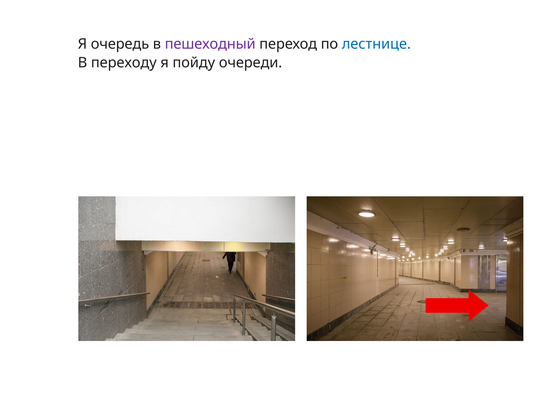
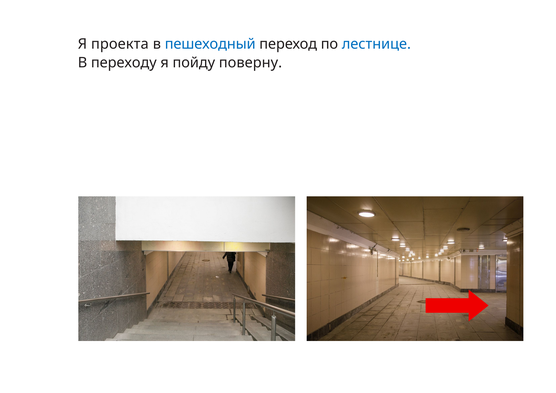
очередь: очередь -> проекта (120, 44)
пешеходный colour: purple -> blue (210, 44)
очереди: очереди -> поверну (250, 63)
